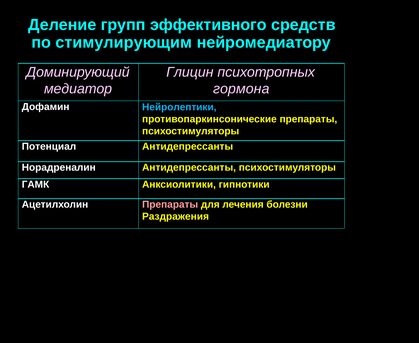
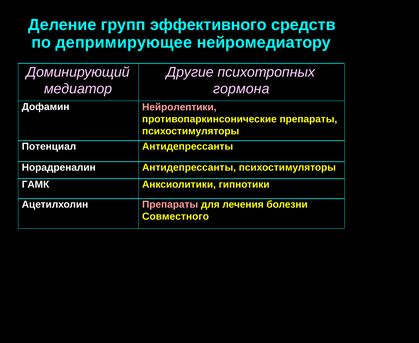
стимулирующим: стимулирующим -> депримирующее (124, 43)
Глицин: Глицин -> Другие (190, 72)
Нейролептики colour: light blue -> pink (179, 107)
Раздражения: Раздражения -> Совместного (176, 217)
